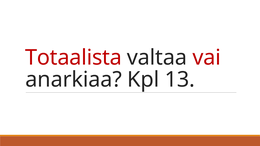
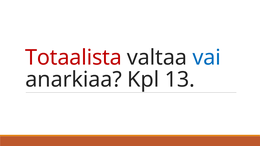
vai colour: red -> blue (207, 58)
